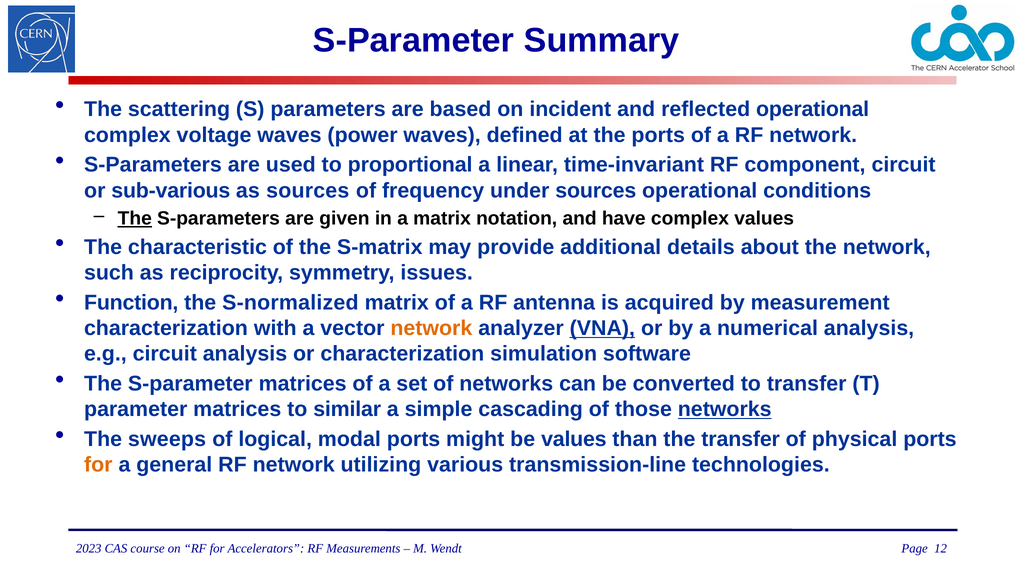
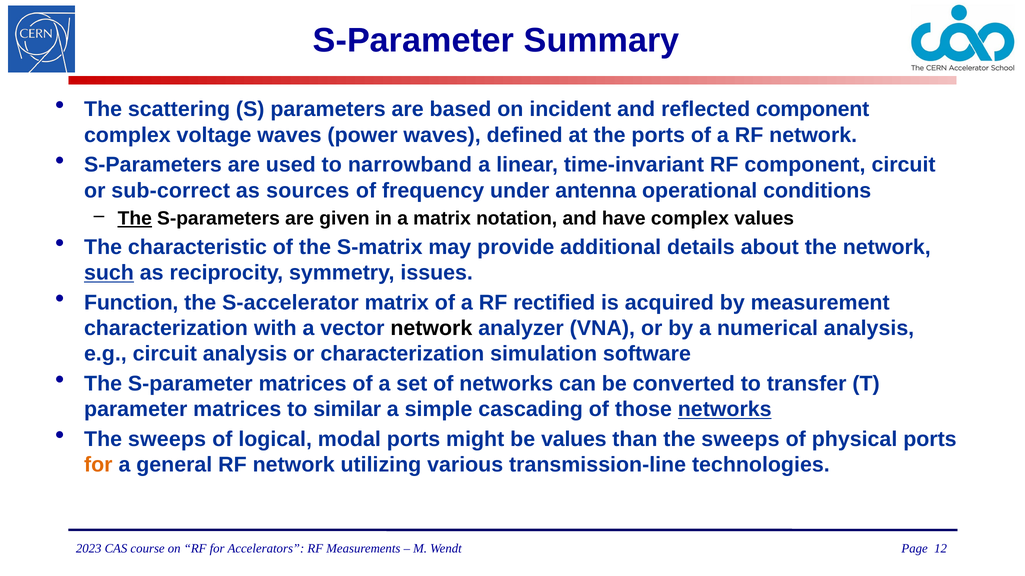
reflected operational: operational -> component (813, 109)
proportional: proportional -> narrowband (410, 165)
sub-various: sub-various -> sub-correct (171, 191)
under sources: sources -> antenna (596, 191)
such underline: none -> present (109, 273)
S-normalized: S-normalized -> S-accelerator (290, 303)
antenna: antenna -> rectified (554, 303)
network colour: orange -> black (431, 329)
VNA underline: present -> none (602, 329)
than the transfer: transfer -> sweeps (740, 440)
